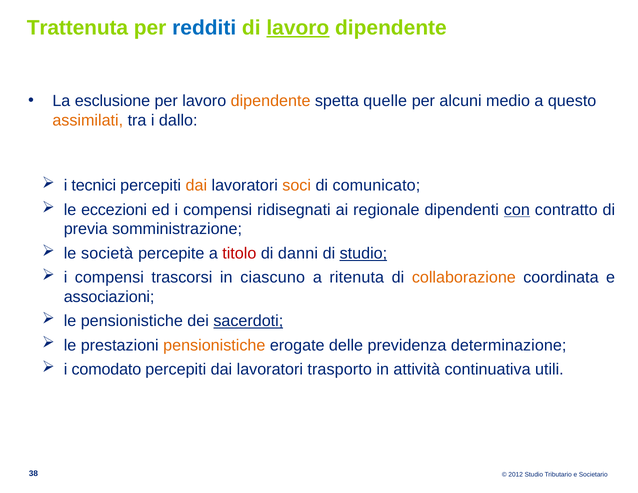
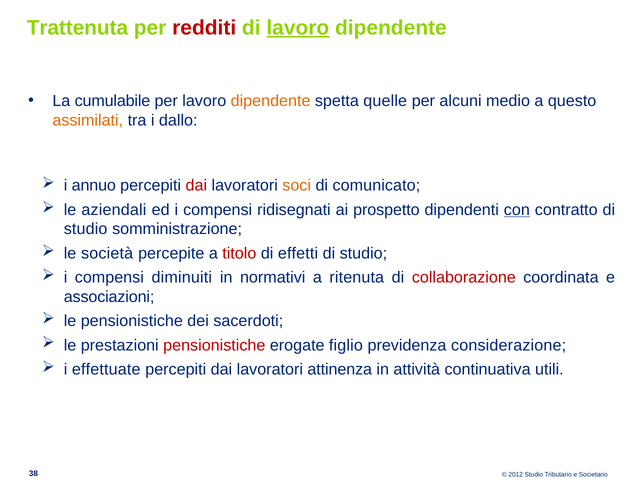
redditi colour: blue -> red (204, 28)
esclusione: esclusione -> cumulabile (112, 101)
tecnici: tecnici -> annuo (94, 186)
dai colour: orange -> red (196, 186)
eccezioni: eccezioni -> aziendali (114, 210)
regionale: regionale -> prospetto (386, 210)
previa: previa -> studio (86, 229)
danni: danni -> effetti (298, 253)
studio underline: present -> none (363, 253)
trascorsi: trascorsi -> diminuiti (182, 278)
ciascuno: ciascuno -> normativi (273, 278)
collaborazione colour: orange -> red (464, 278)
sacerdoti underline: present -> none (248, 321)
pensionistiche colour: orange -> red (214, 345)
delle: delle -> figlio (346, 345)
determinazione: determinazione -> considerazione (509, 345)
comodato: comodato -> effettuate (106, 369)
trasporto: trasporto -> attinenza (340, 369)
